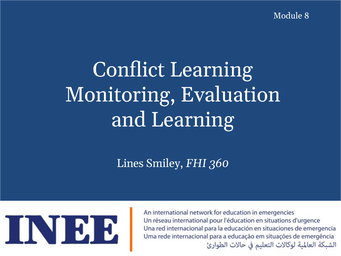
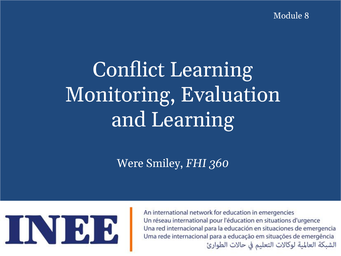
Lines: Lines -> Were (130, 163)
